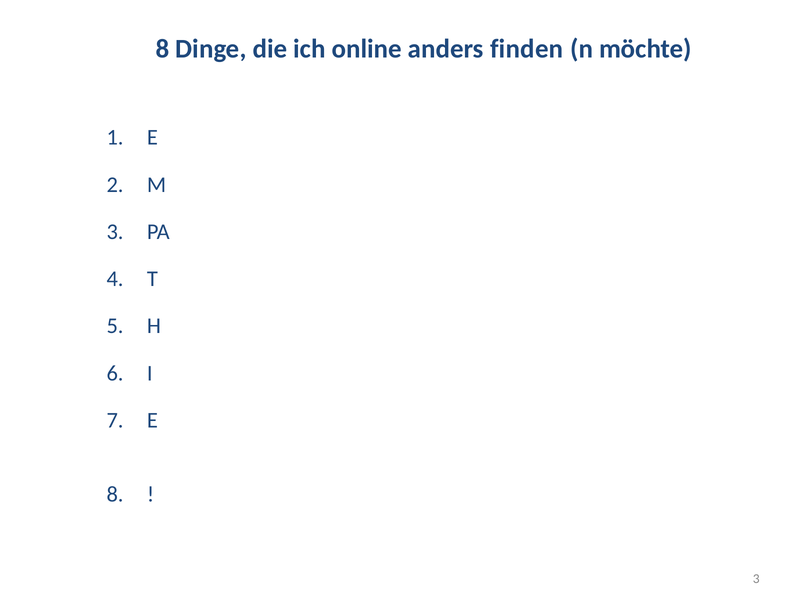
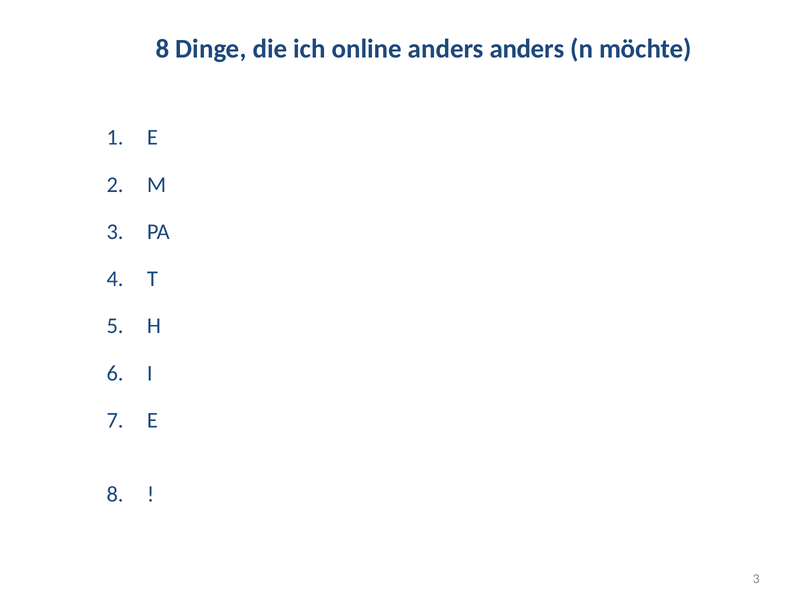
anders finden: finden -> anders (527, 49)
